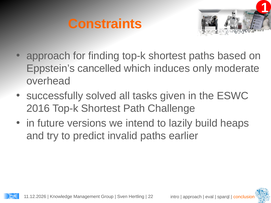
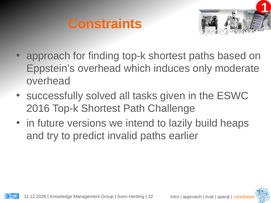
Eppstein’s cancelled: cancelled -> overhead (99, 68)
